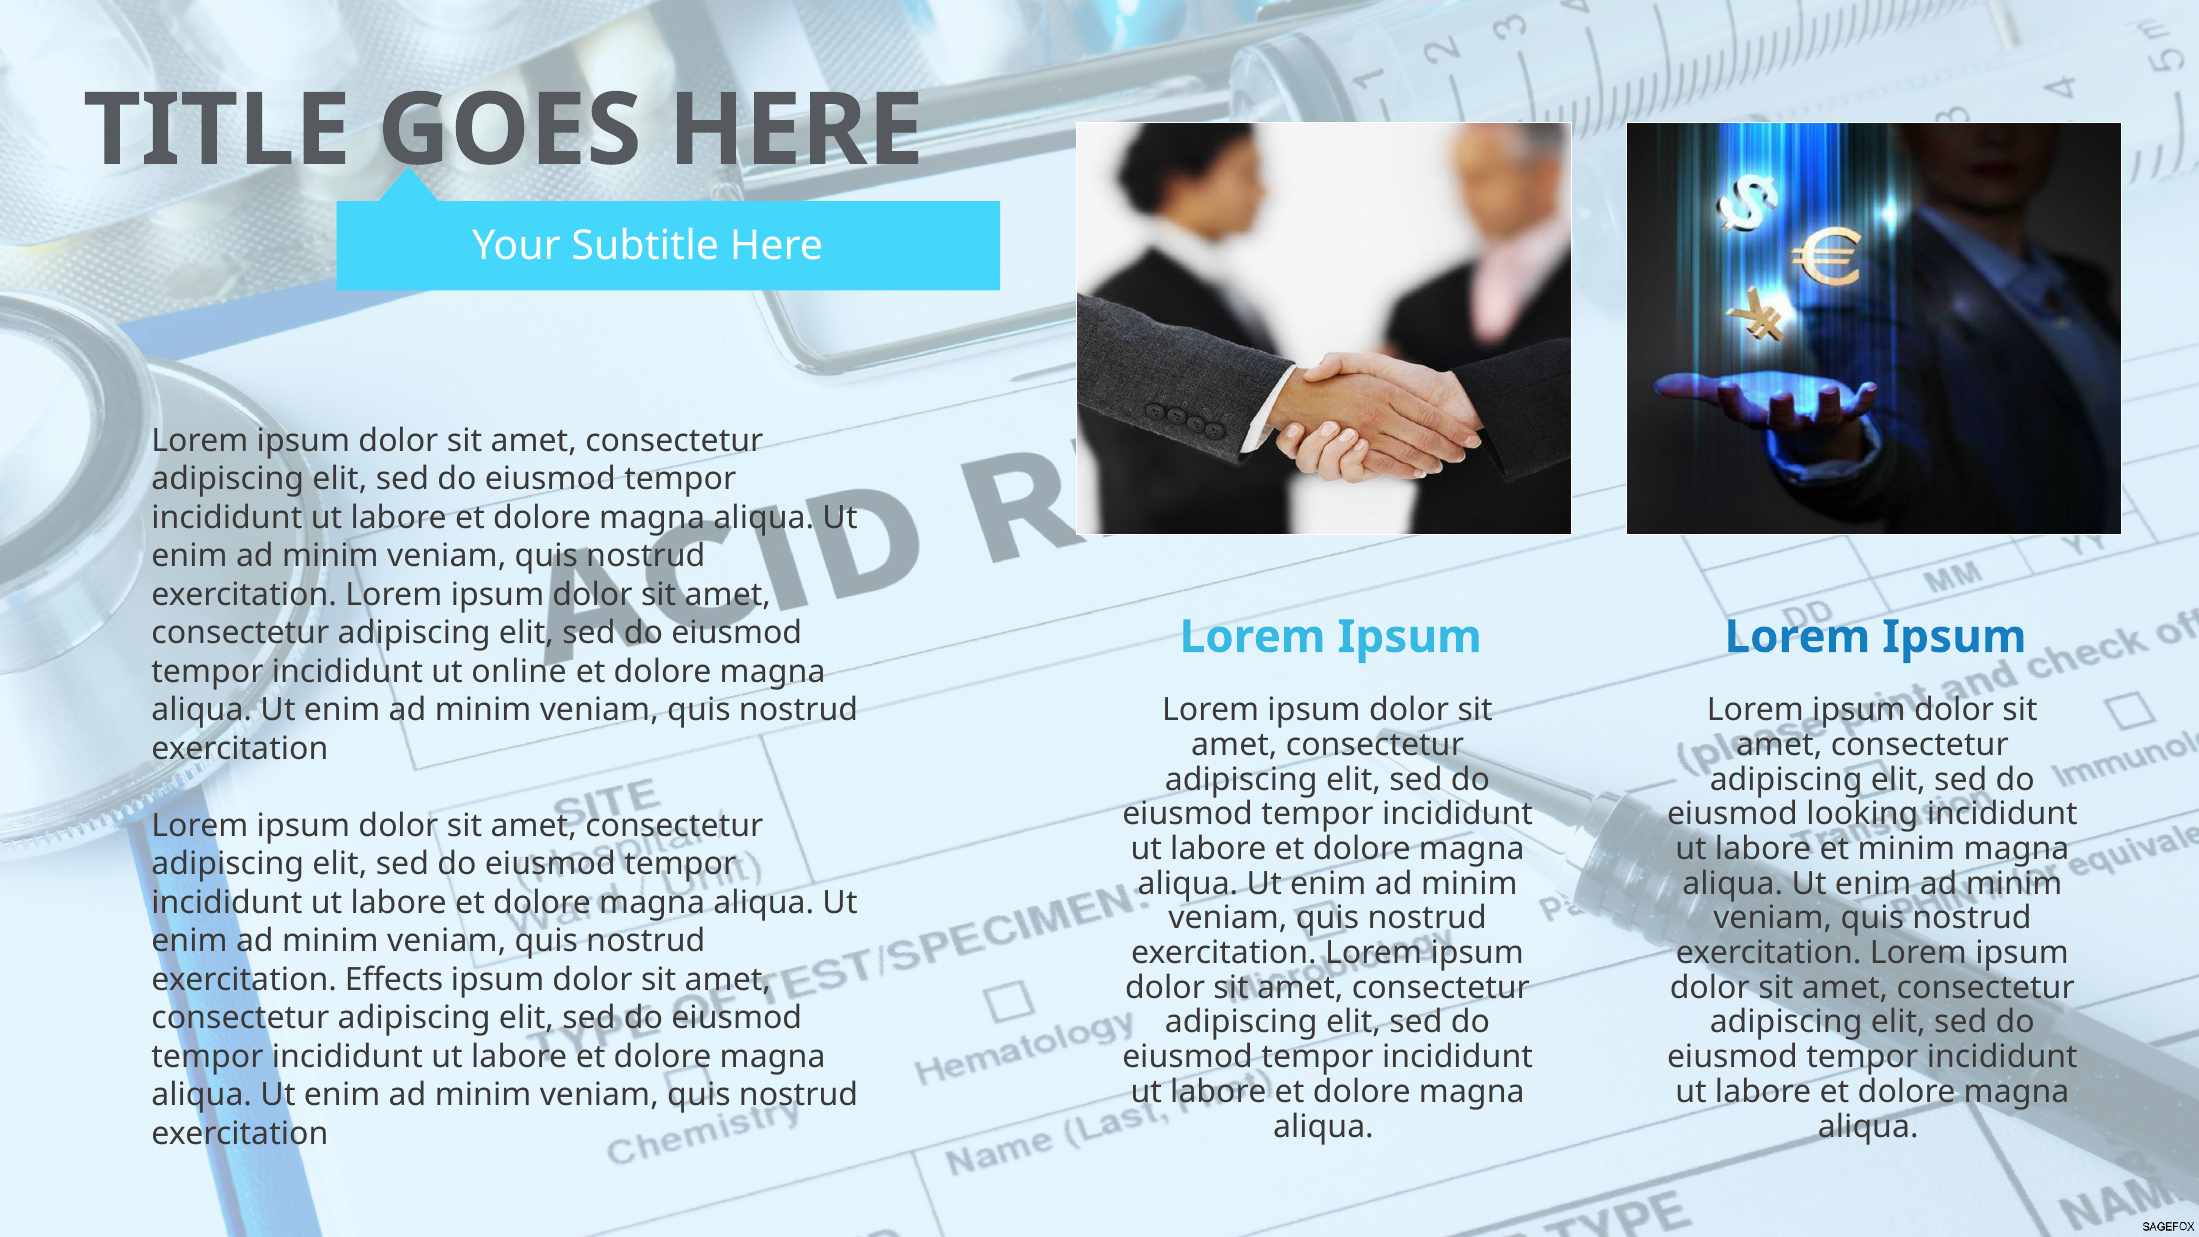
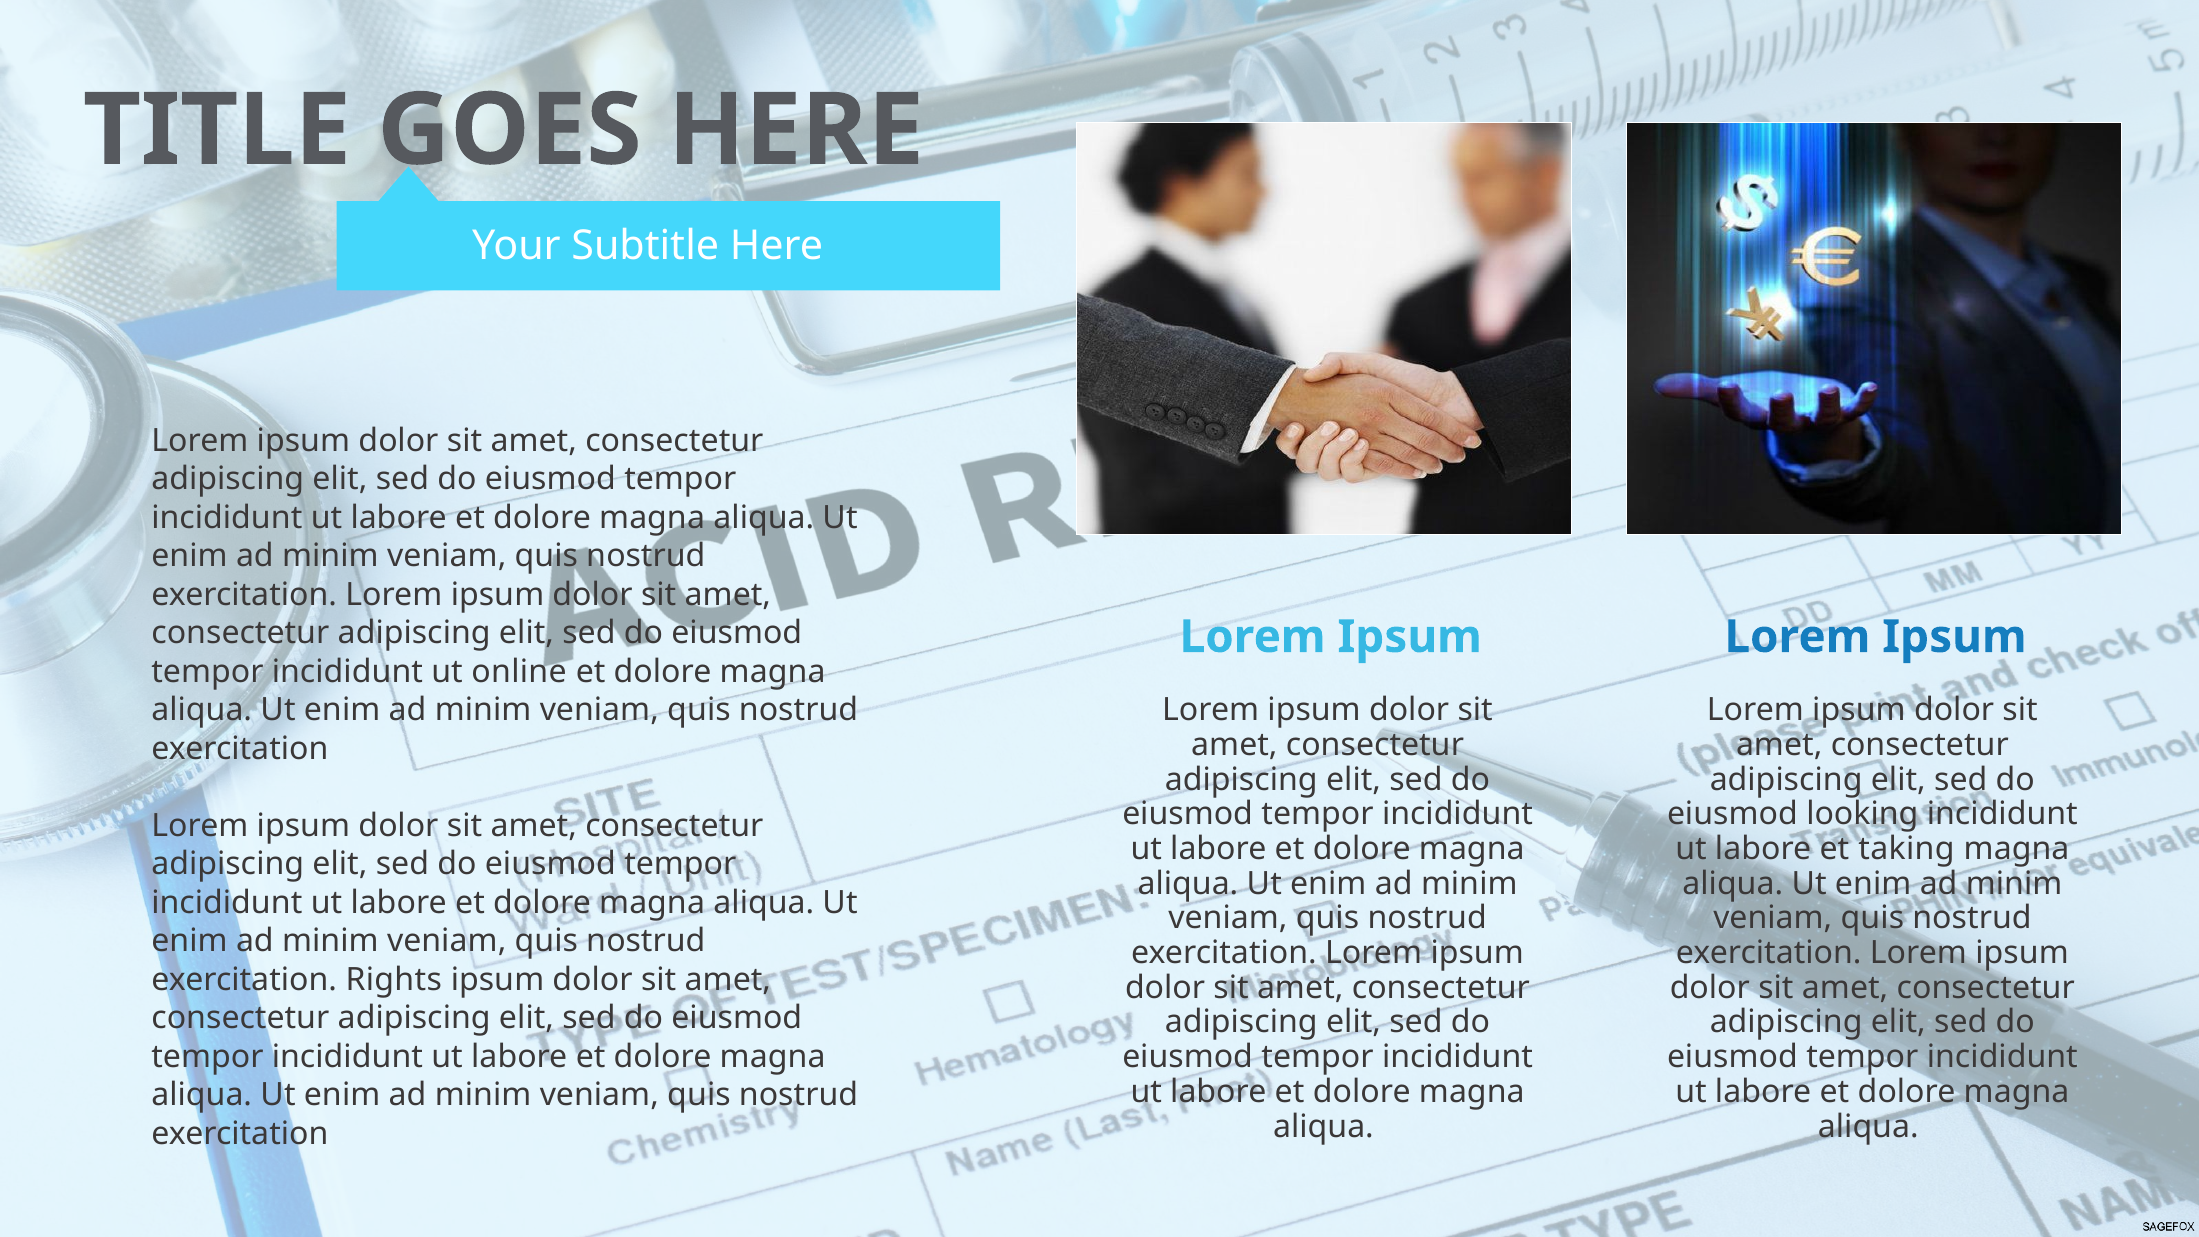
et minim: minim -> taking (1906, 849)
Effects: Effects -> Rights (394, 980)
